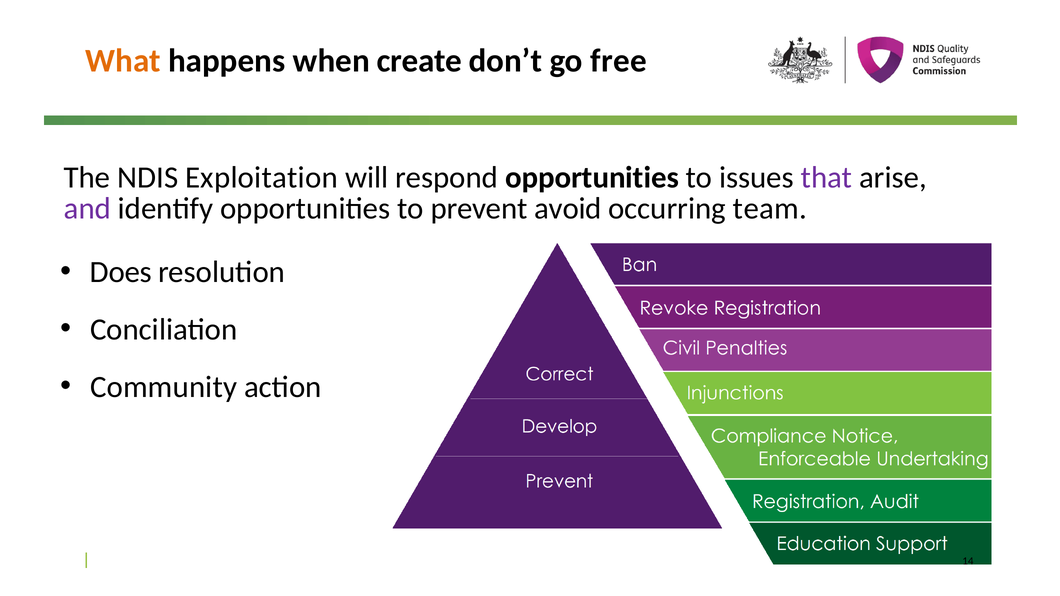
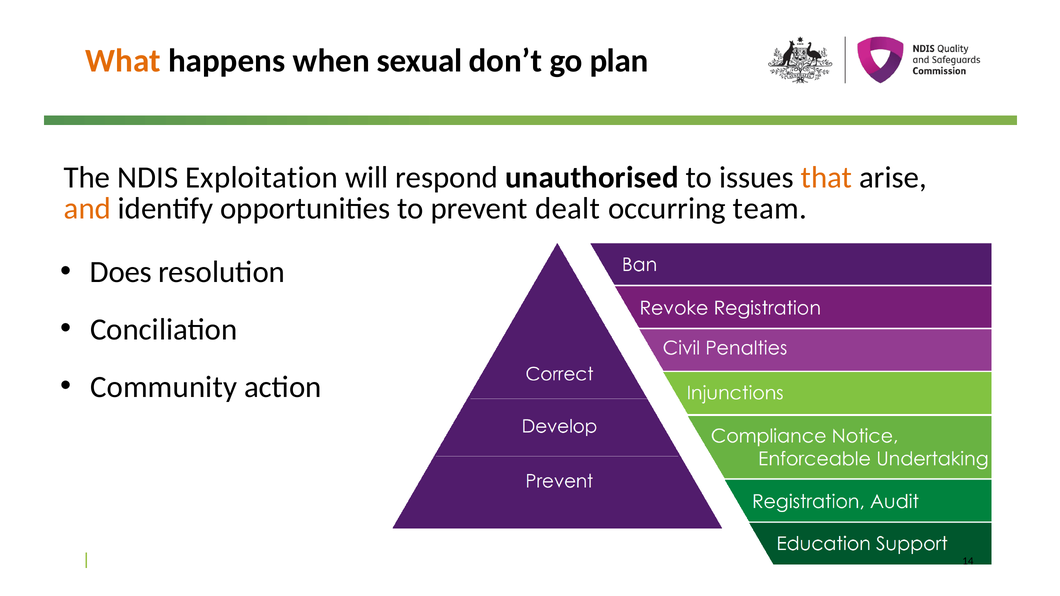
create: create -> sexual (419, 61)
free: free -> plan (619, 61)
respond opportunities: opportunities -> unauthorised (592, 178)
that colour: purple -> orange (827, 178)
and colour: purple -> orange (87, 209)
avoid: avoid -> dealt (568, 209)
